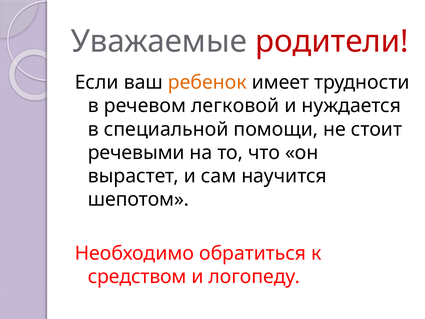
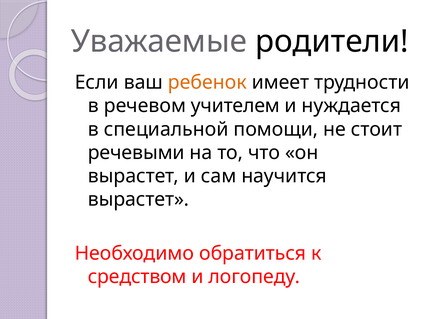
родители colour: red -> black (332, 42)
легковой: легковой -> учителем (235, 106)
шепотом: шепотом -> вырастет (139, 199)
